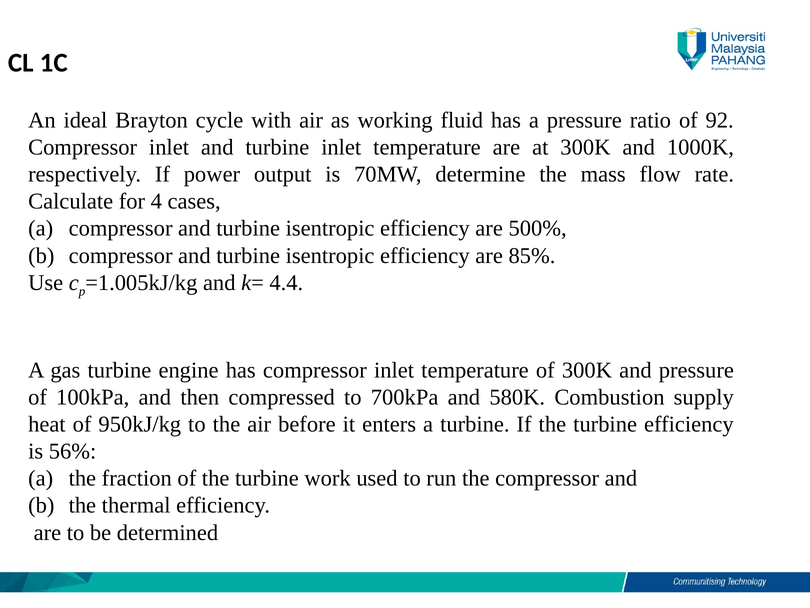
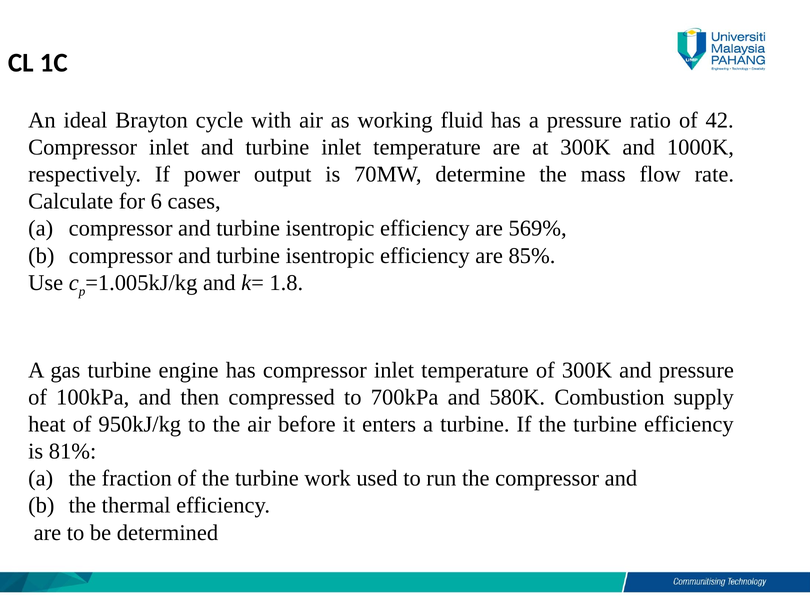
92: 92 -> 42 (720, 120)
4: 4 -> 6 (156, 201)
500%: 500% -> 569% (538, 228)
4.4: 4.4 -> 1.8 (286, 282)
56%: 56% -> 81% (73, 451)
